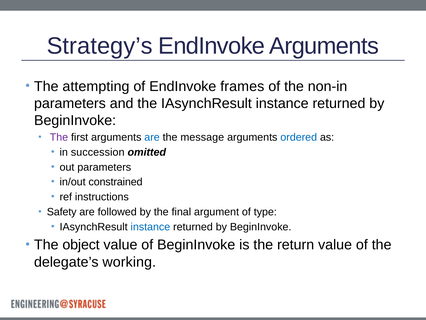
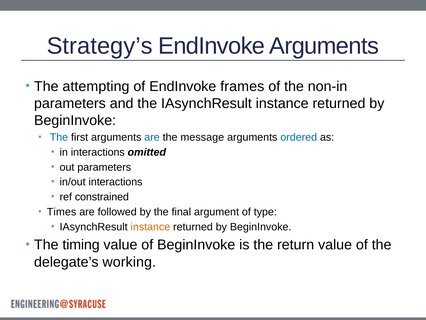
The colour: purple -> blue (59, 137)
in succession: succession -> interactions (98, 152)
in/out constrained: constrained -> interactions (116, 182)
instructions: instructions -> constrained (102, 197)
Safety: Safety -> Times (62, 212)
instance colour: blue -> orange (150, 227)
object: object -> timing (81, 245)
